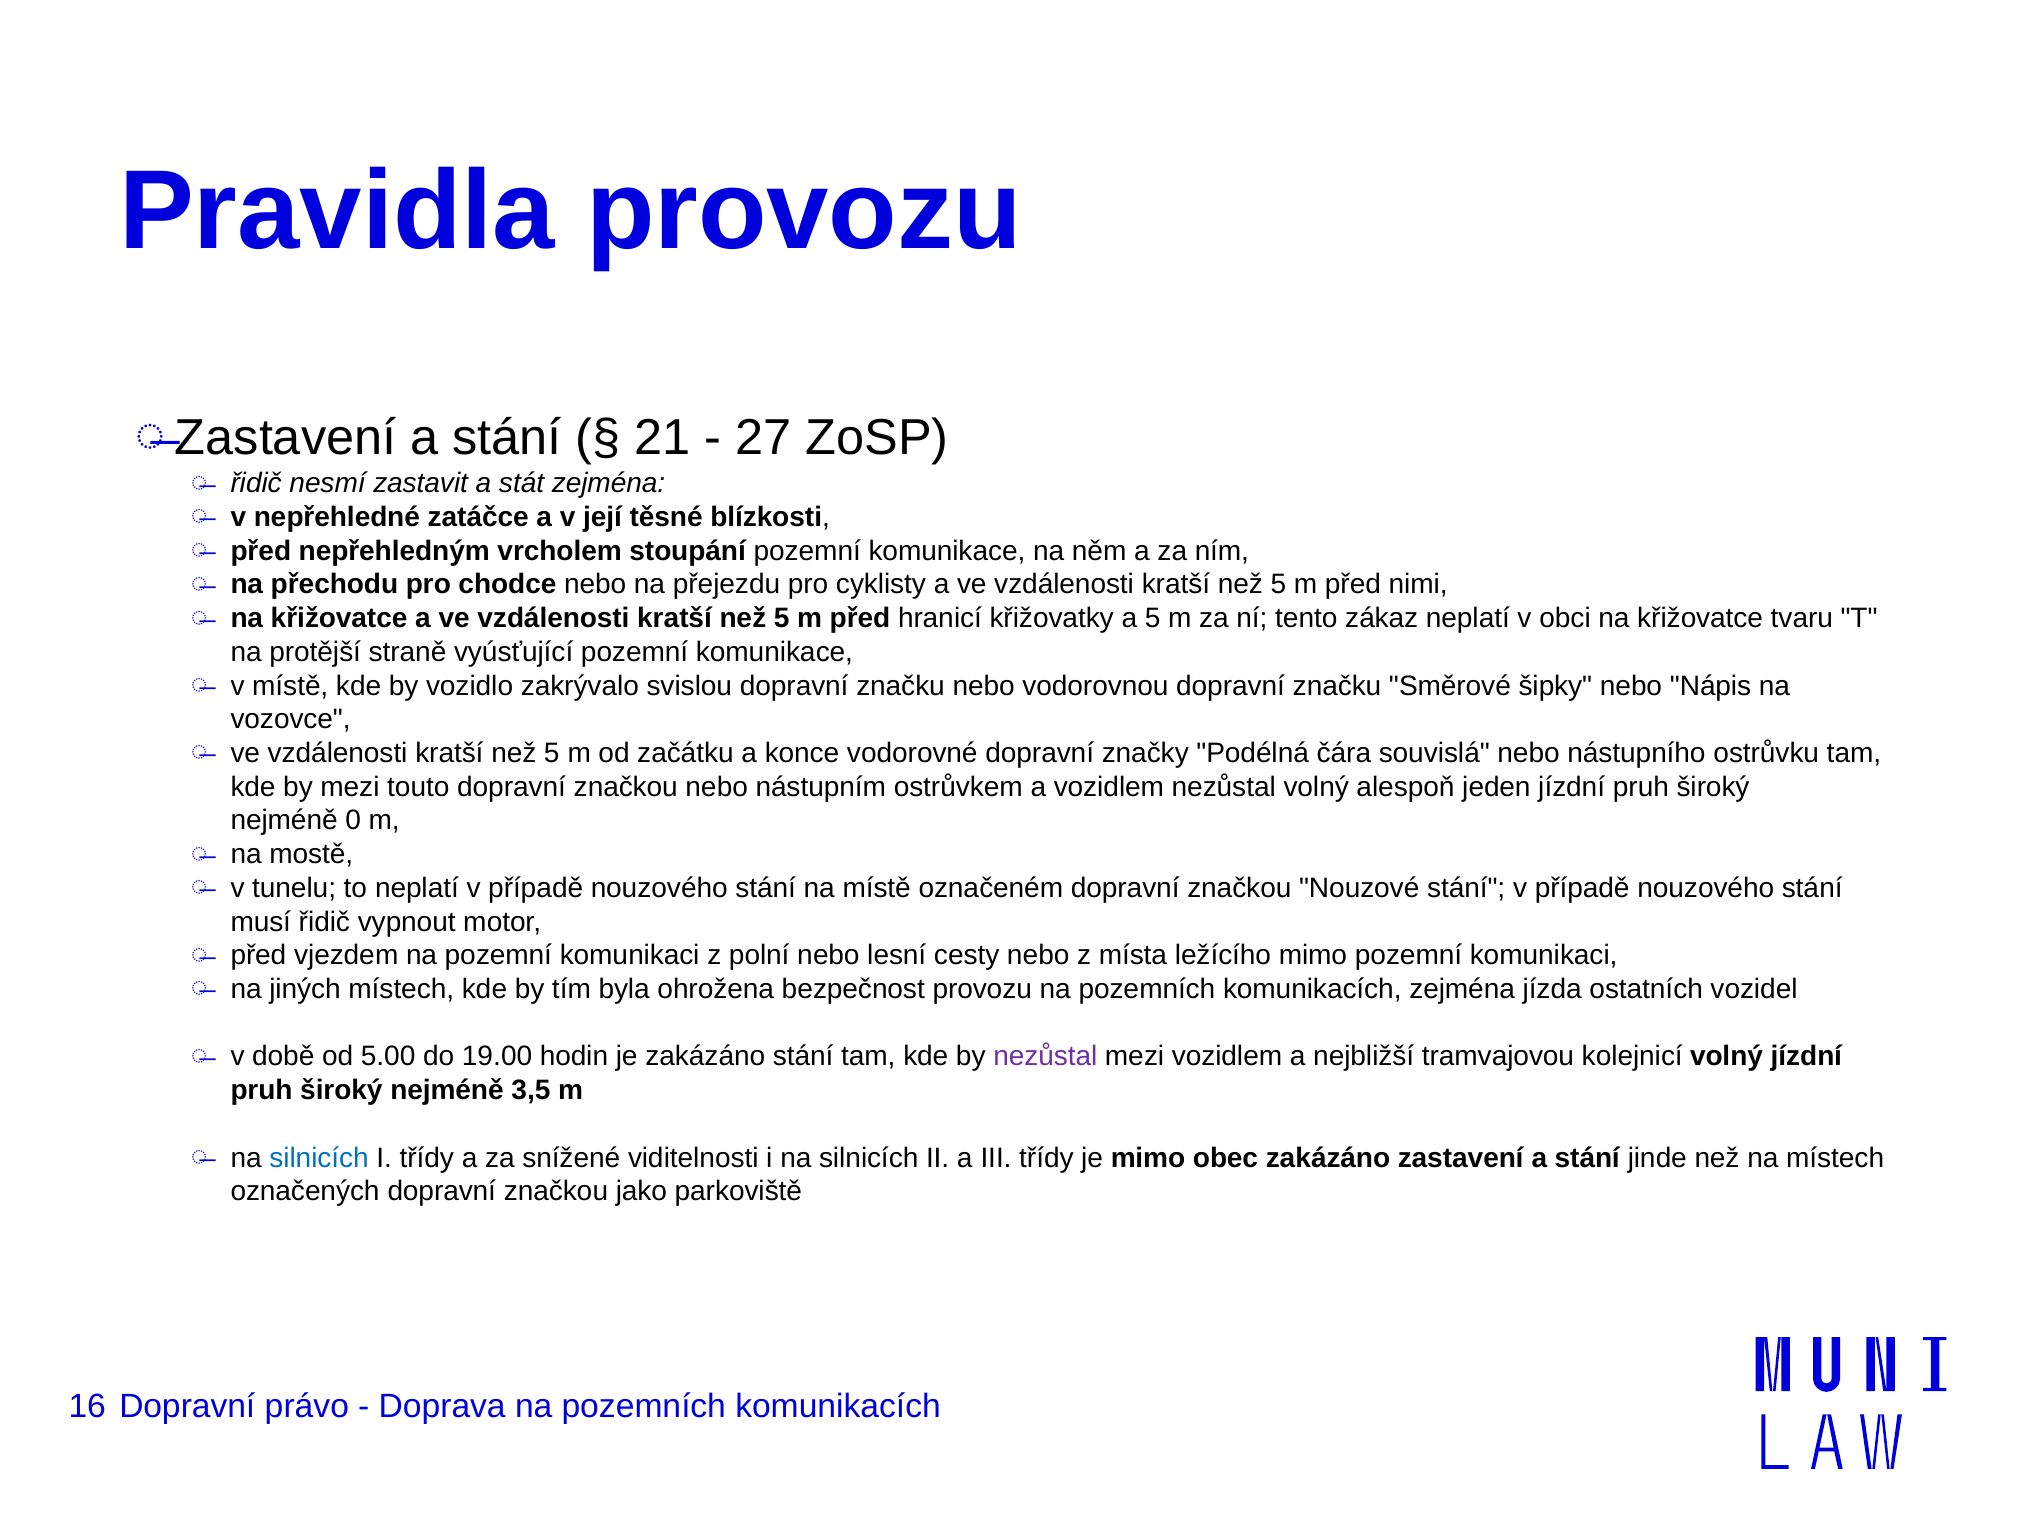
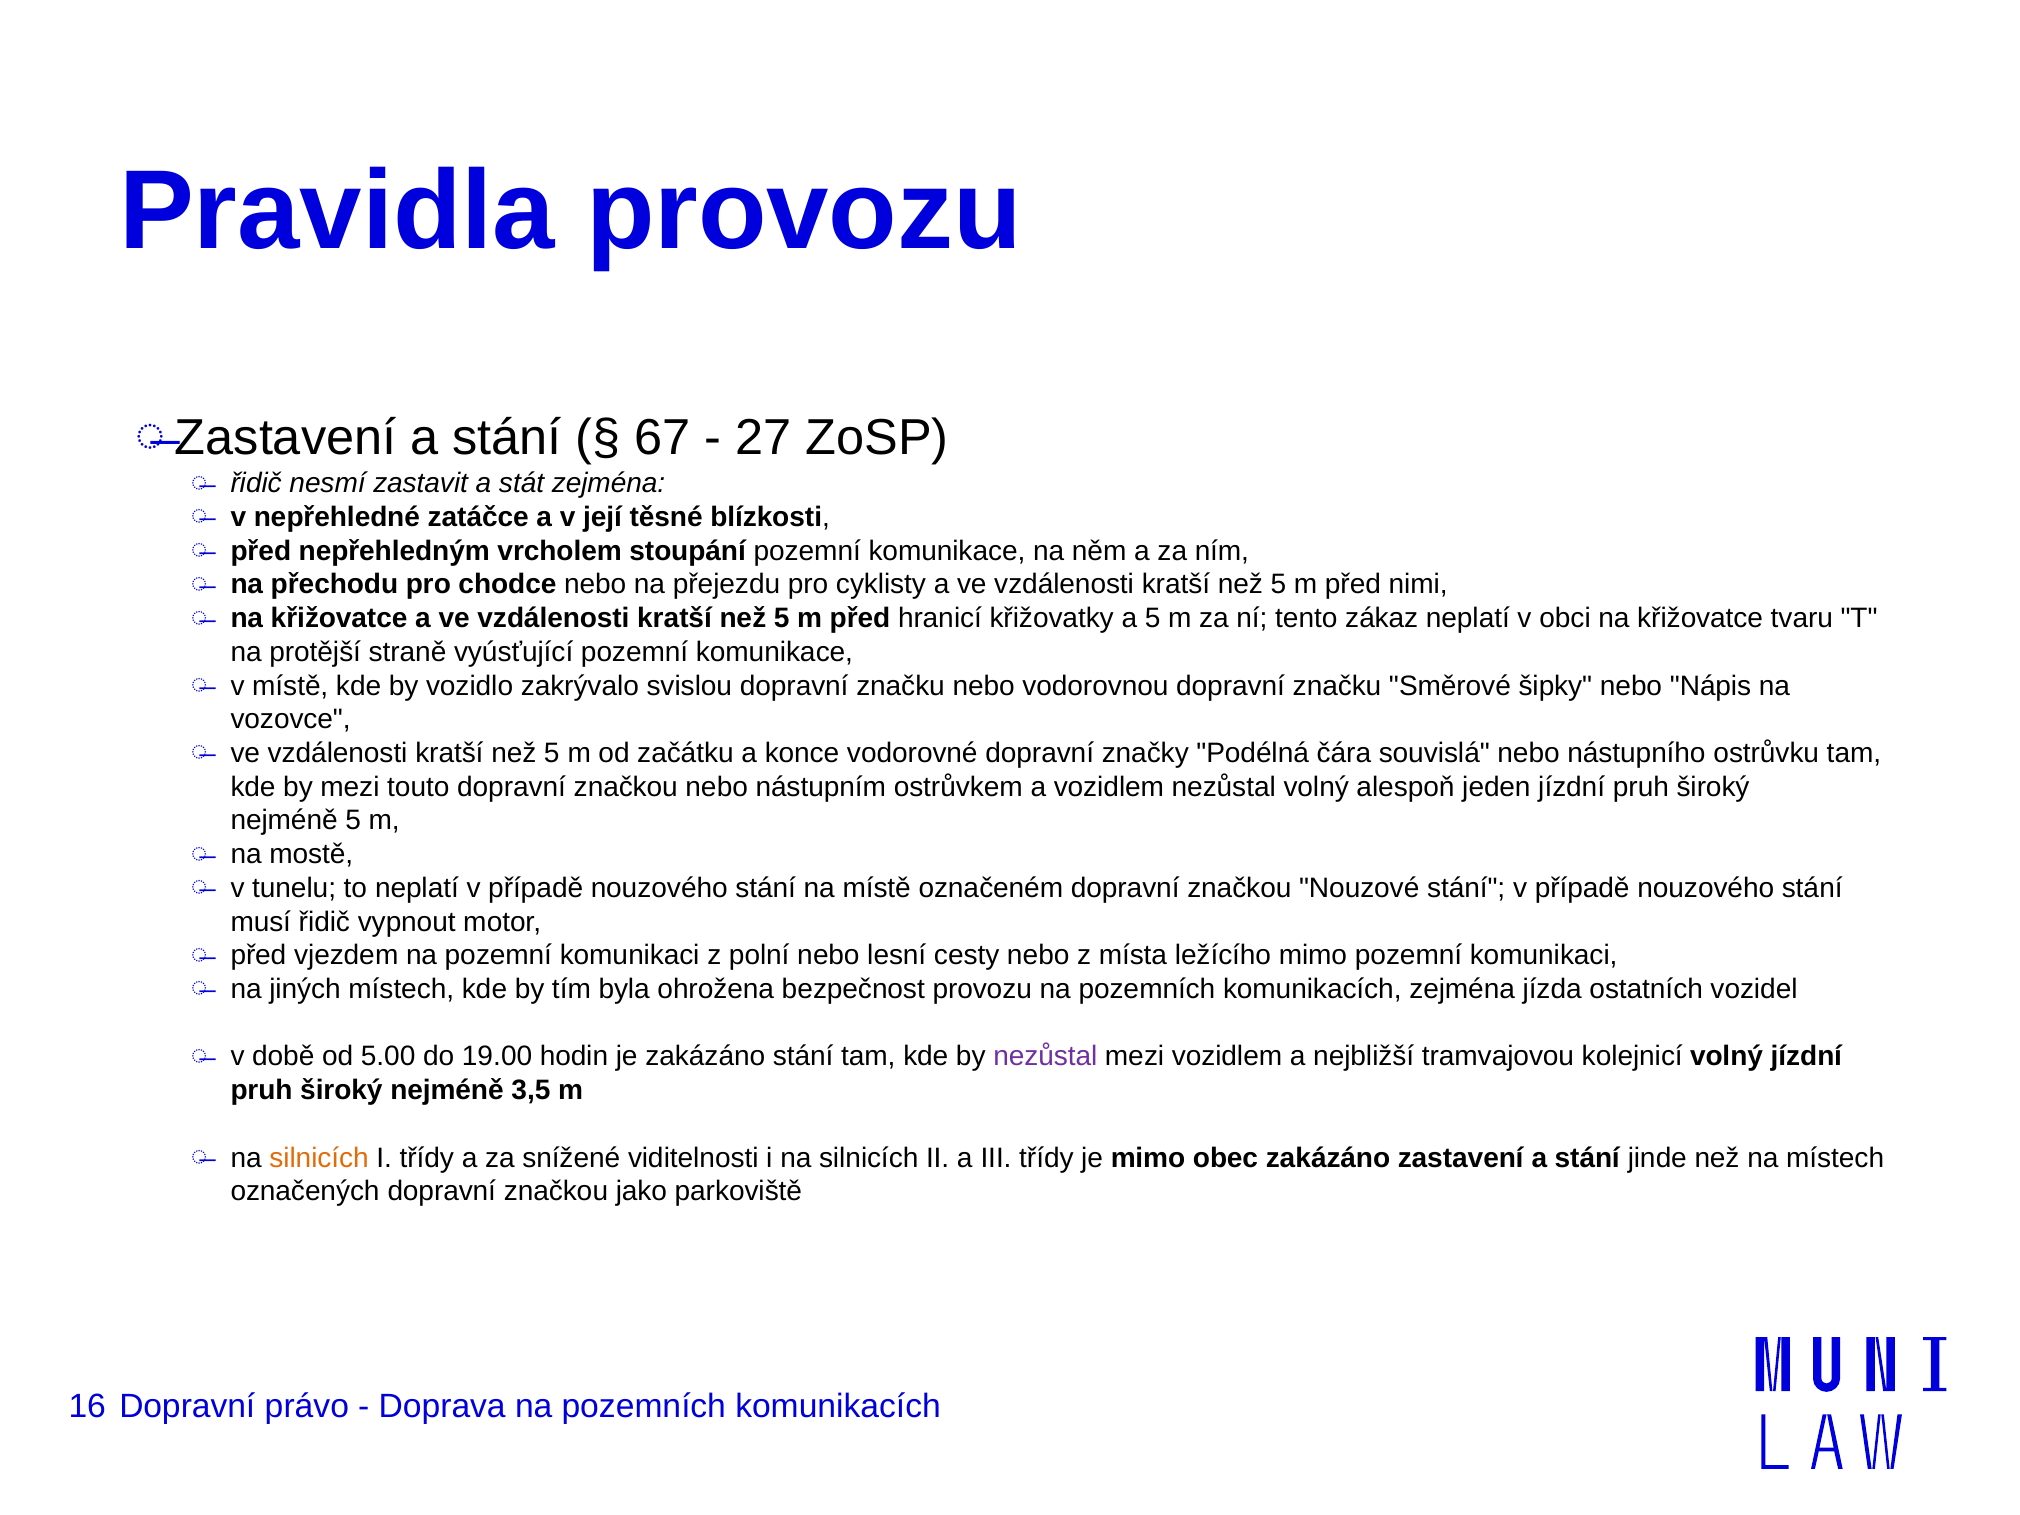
21: 21 -> 67 (663, 438)
nejméně 0: 0 -> 5 (353, 821)
silnicích colour: blue -> orange (319, 1158)
